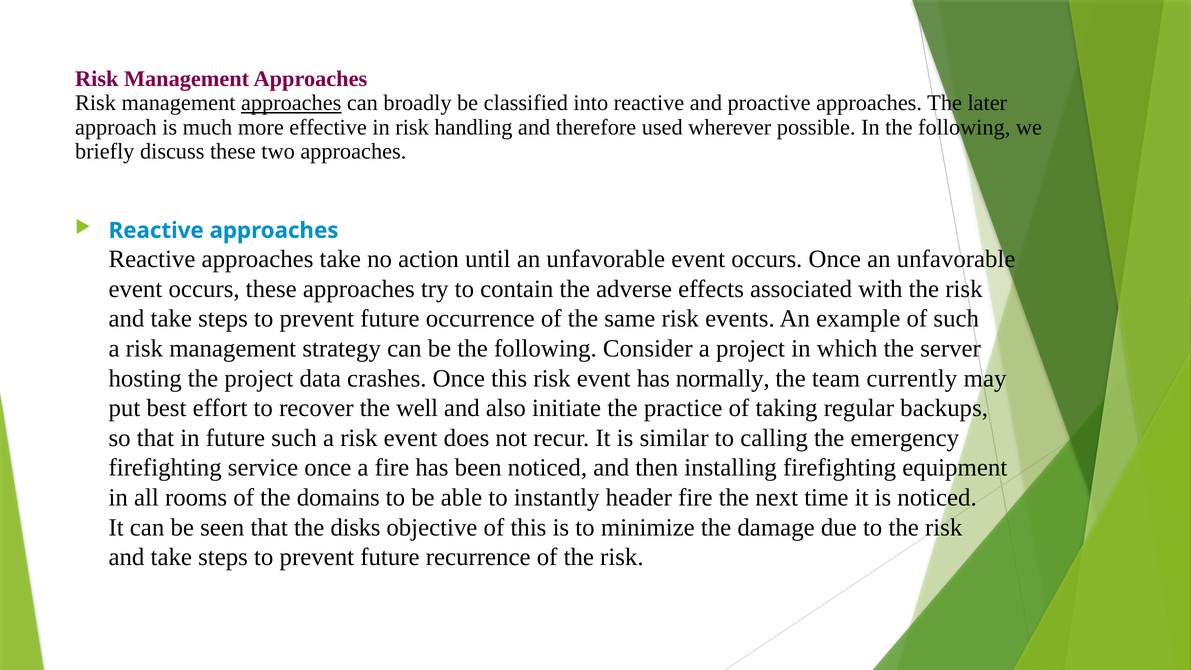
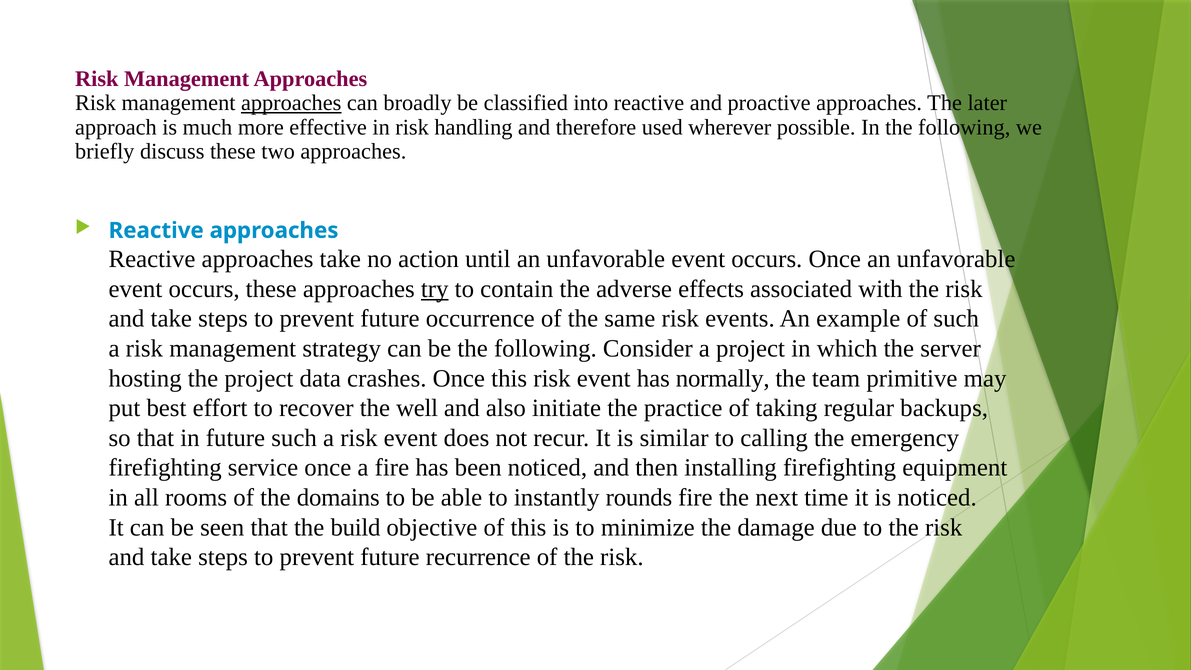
try underline: none -> present (435, 289)
currently: currently -> primitive (912, 378)
header: header -> rounds (639, 498)
disks: disks -> build (356, 527)
